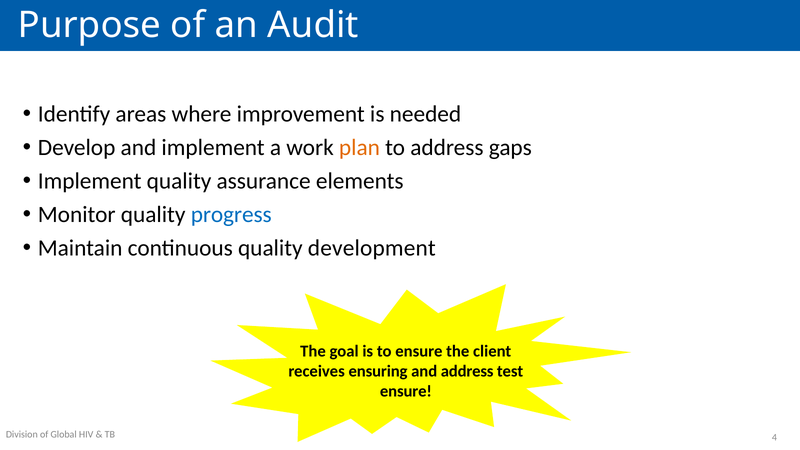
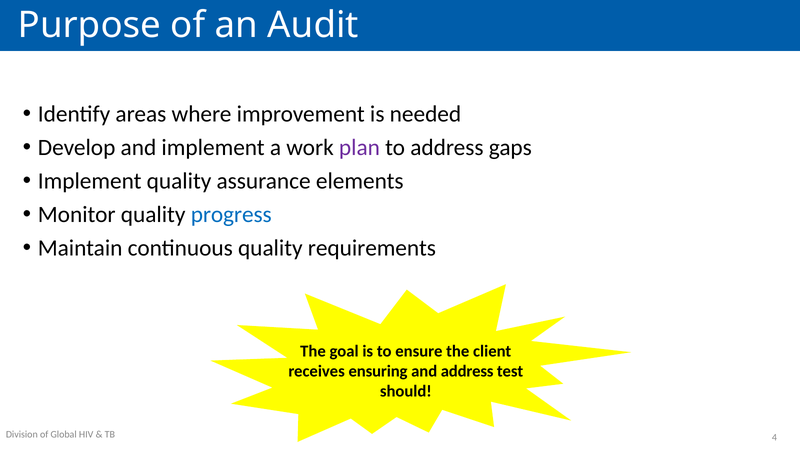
plan colour: orange -> purple (359, 148)
development: development -> requirements (372, 248)
ensure: ensure -> should (406, 391)
